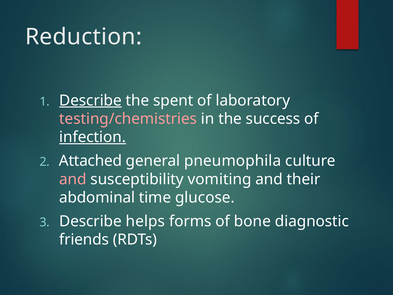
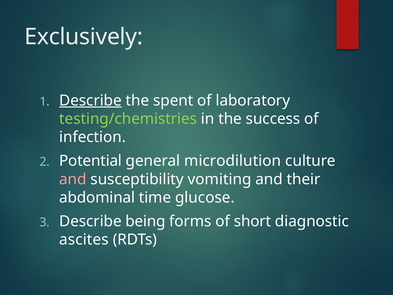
Reduction: Reduction -> Exclusively (84, 37)
testing/chemistries colour: pink -> light green (128, 119)
infection underline: present -> none (93, 137)
Attached: Attached -> Potential (91, 161)
pneumophila: pneumophila -> microdilution (233, 161)
helps: helps -> being (145, 221)
bone: bone -> short (252, 221)
friends: friends -> ascites (84, 239)
